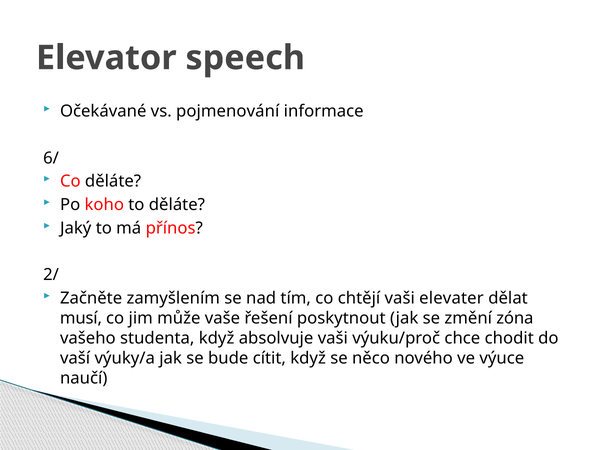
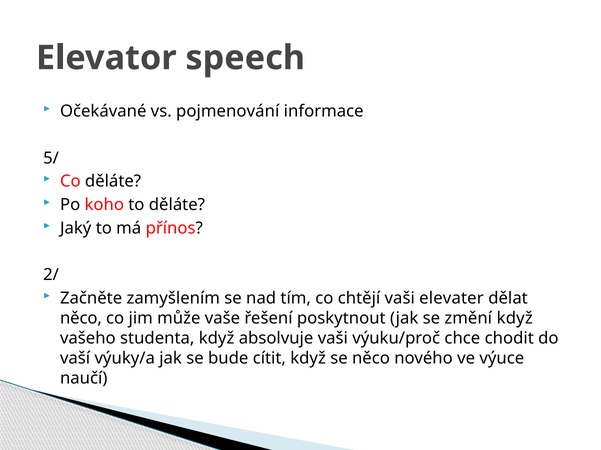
6/: 6/ -> 5/ (51, 158)
musí: musí -> něco (81, 319)
změní zóna: zóna -> když (515, 319)
